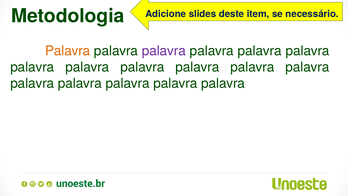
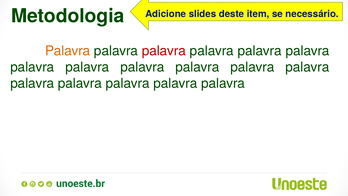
palavra colour: purple -> red (164, 51)
